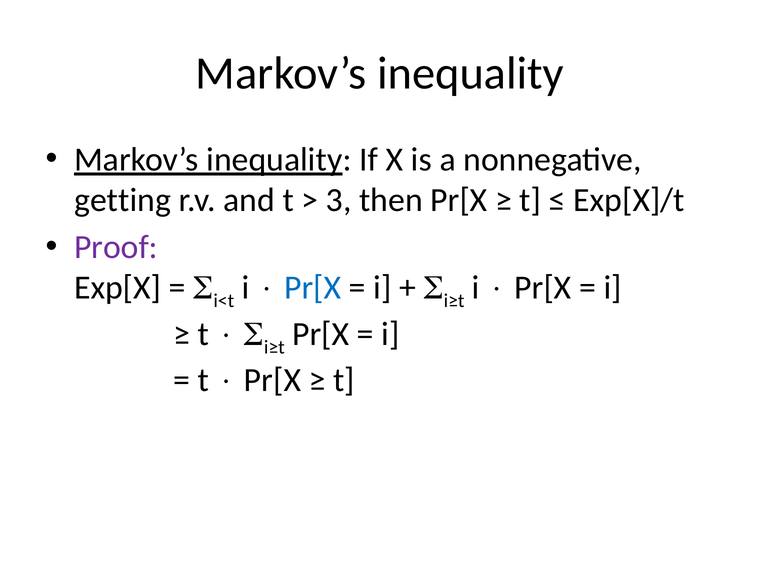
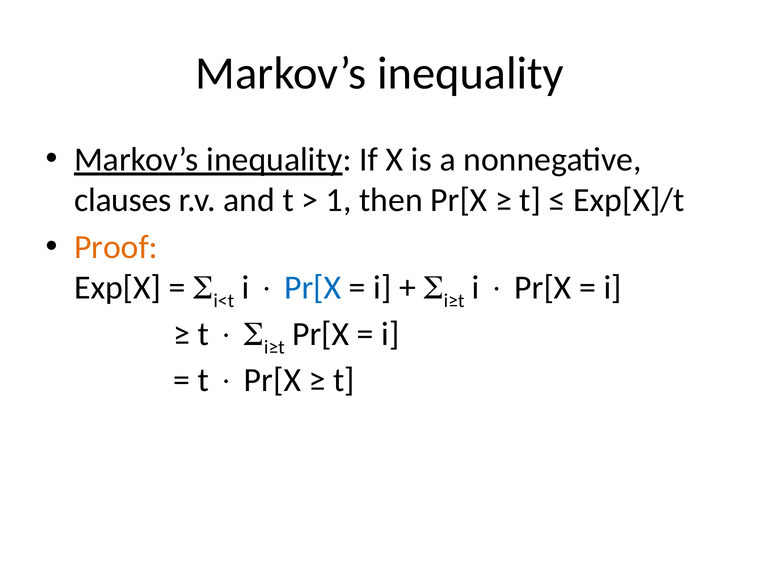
getting: getting -> clauses (123, 200)
3: 3 -> 1 (339, 200)
Proof colour: purple -> orange (116, 247)
